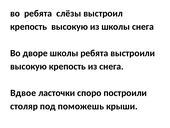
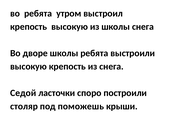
слёзы: слёзы -> утром (69, 13)
Вдвое: Вдвое -> Седой (23, 93)
